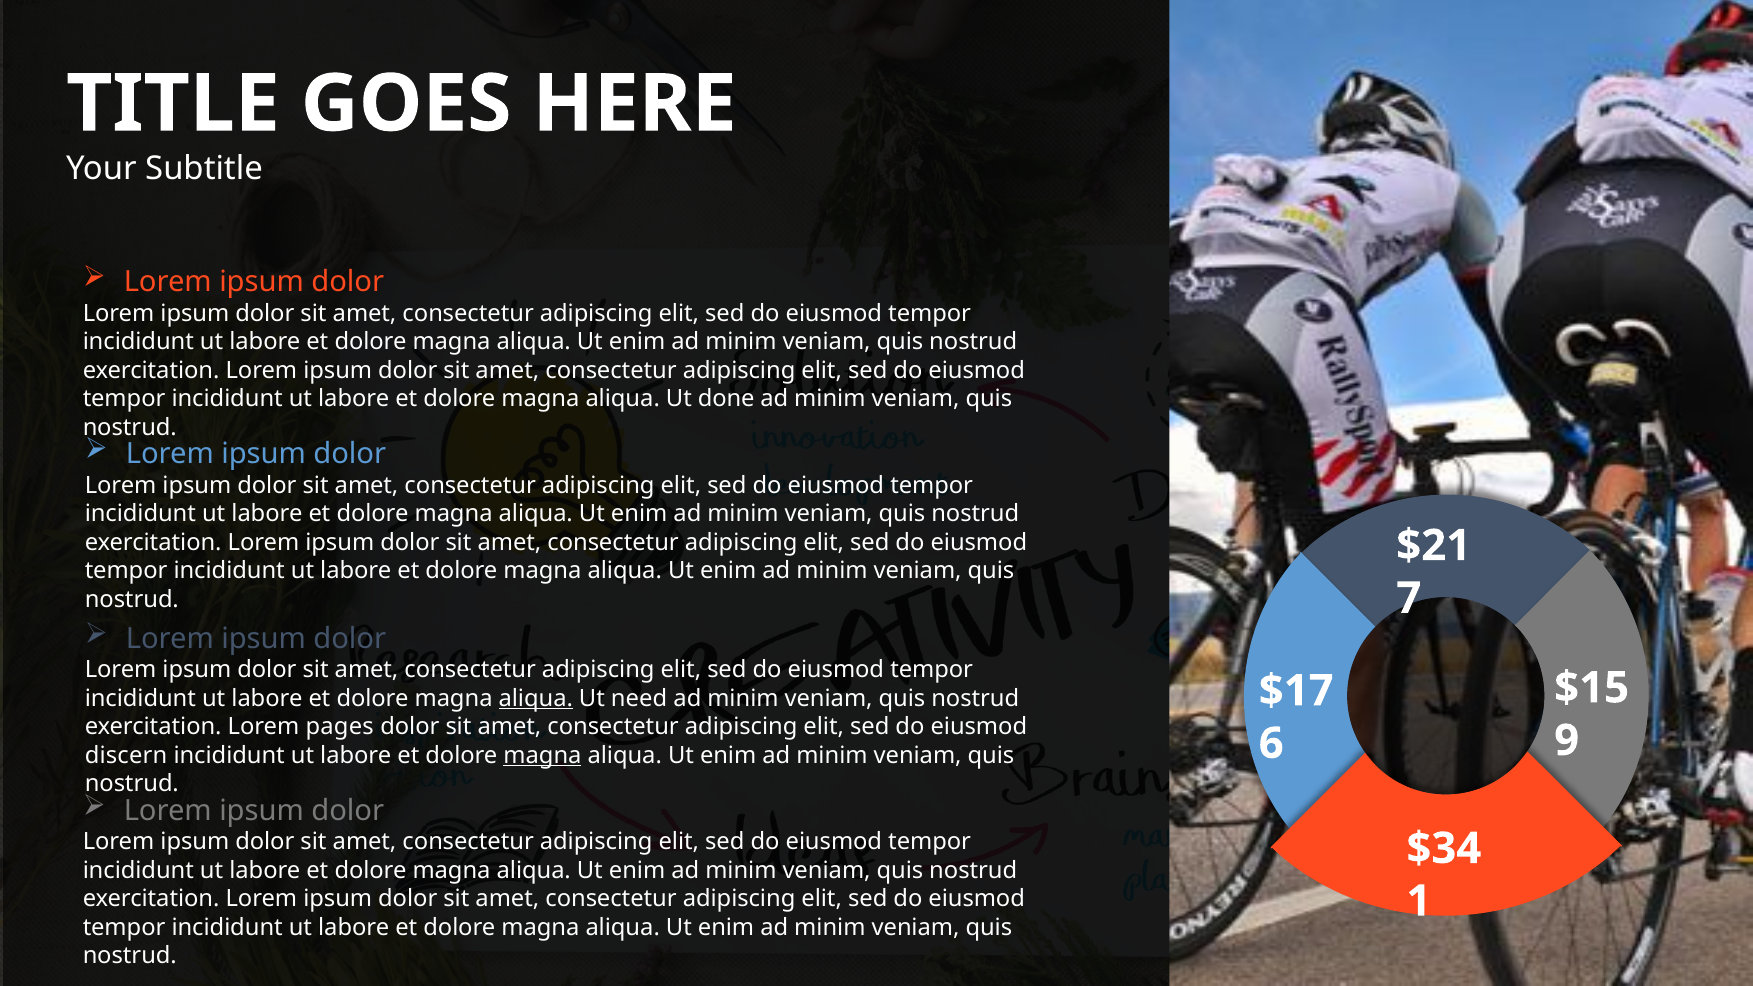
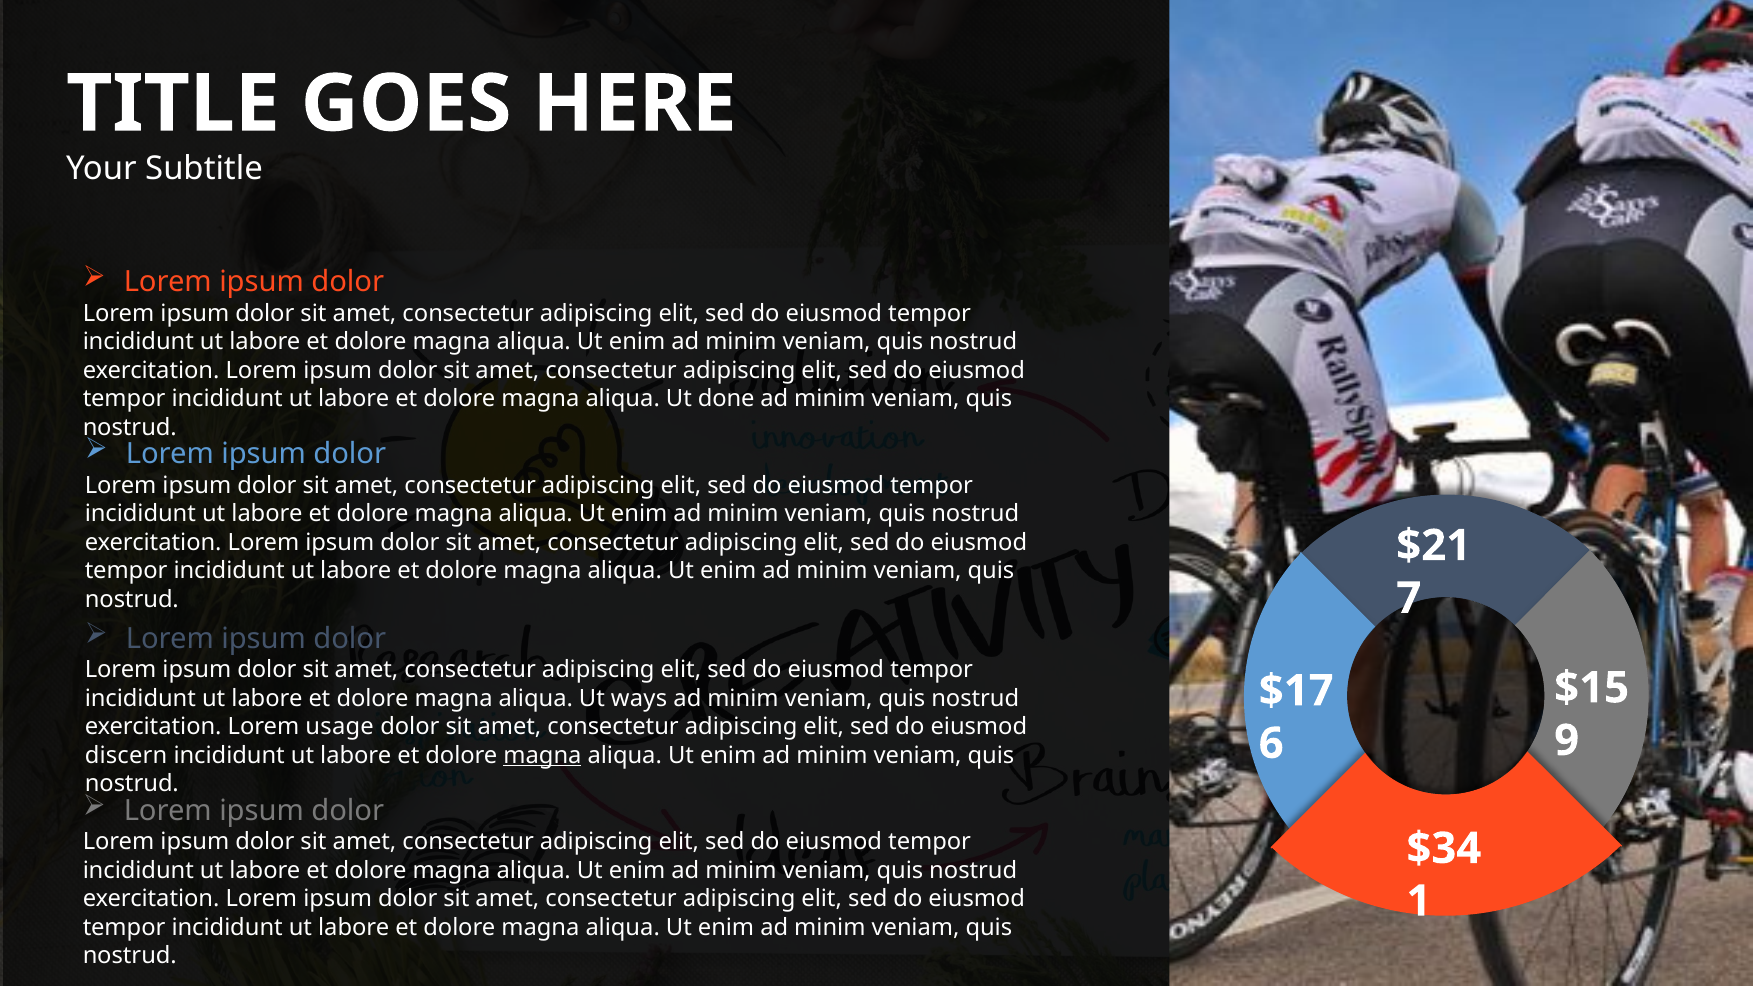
aliqua underline: present -> none (536, 698)
need: need -> ways (639, 698)
pages: pages -> usage (340, 727)
